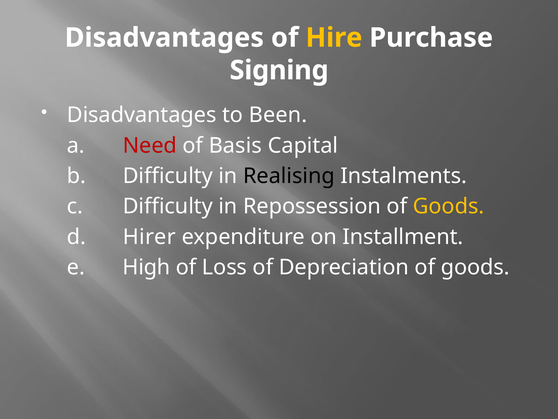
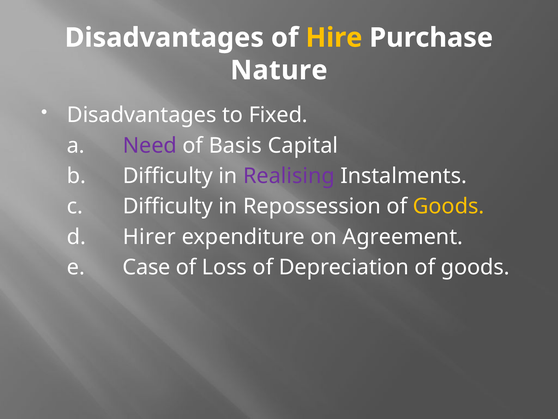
Signing: Signing -> Nature (279, 70)
Been: Been -> Fixed (278, 115)
Need colour: red -> purple (150, 145)
Realising colour: black -> purple (289, 176)
Installment: Installment -> Agreement (403, 237)
High: High -> Case (146, 267)
